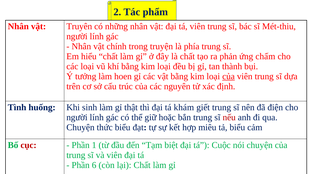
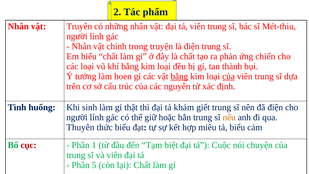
là phía: phía -> điện (192, 46)
chấm: chấm -> chiến (265, 56)
bằng underline: none -> present (179, 76)
nếu colour: red -> orange (229, 117)
Chuyện: Chuyện -> Thuyên (80, 127)
6: 6 -> 5 (94, 165)
